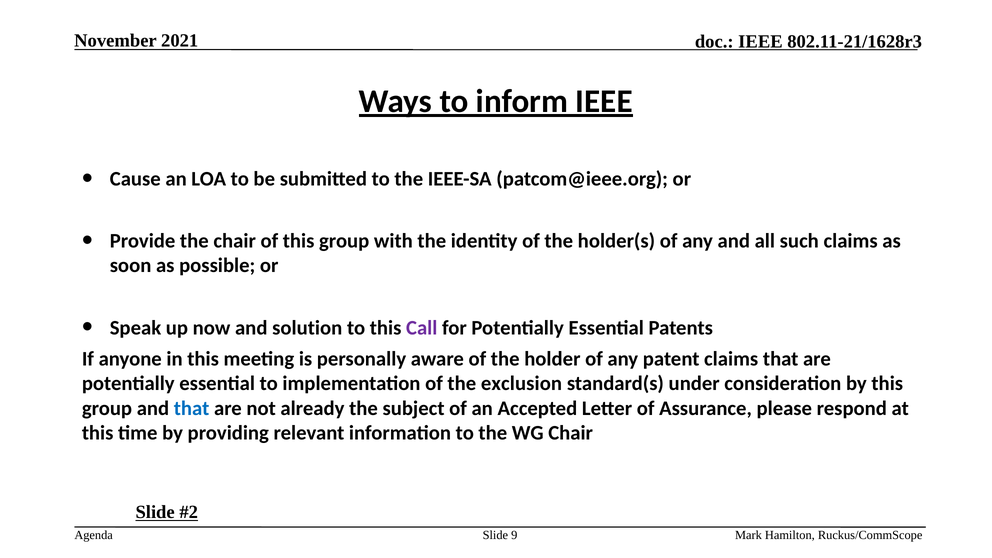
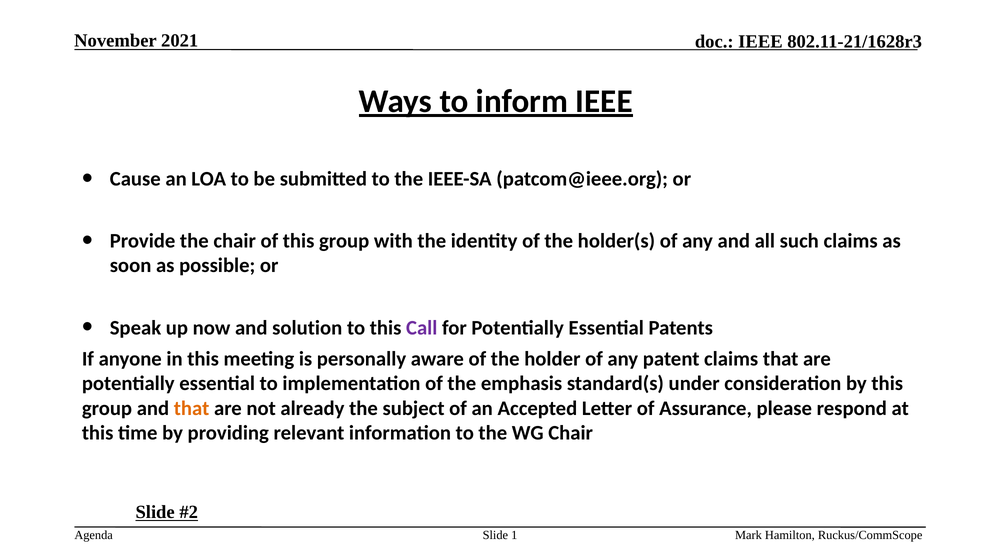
exclusion: exclusion -> emphasis (522, 384)
that colour: blue -> orange (192, 408)
9: 9 -> 1 (514, 535)
